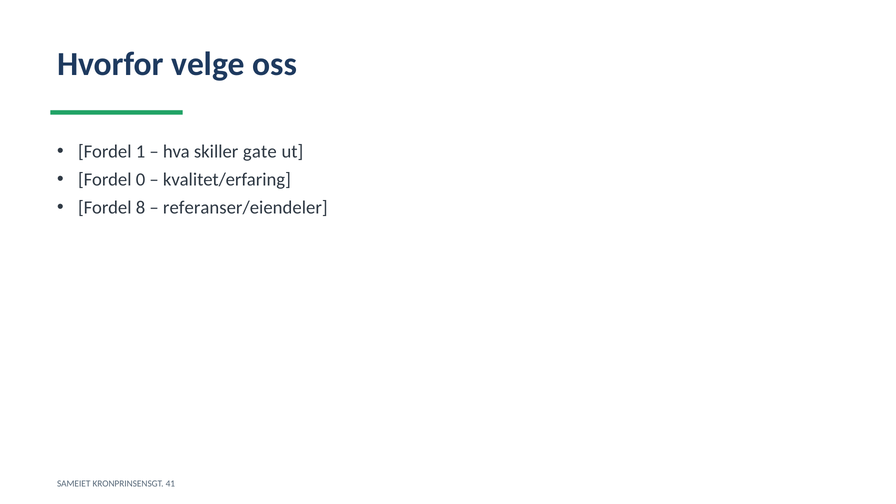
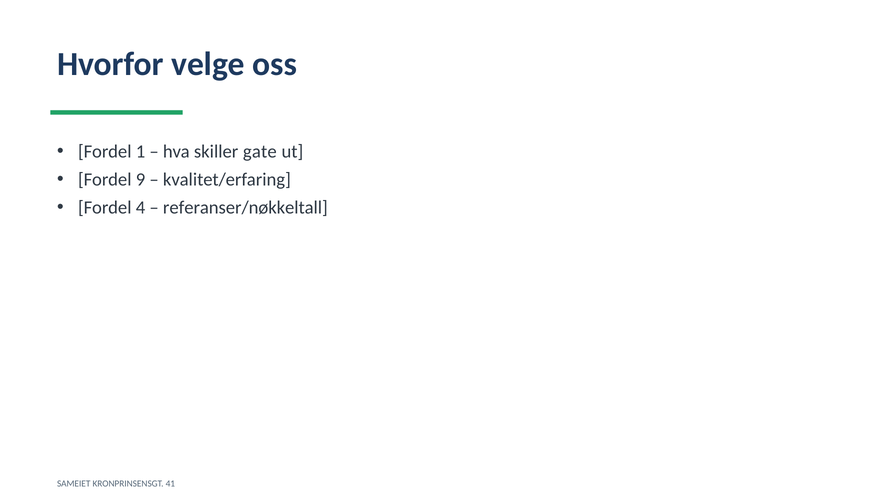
0: 0 -> 9 (141, 180)
8: 8 -> 4 (141, 208)
referanser/eiendeler: referanser/eiendeler -> referanser/nøkkeltall (245, 208)
